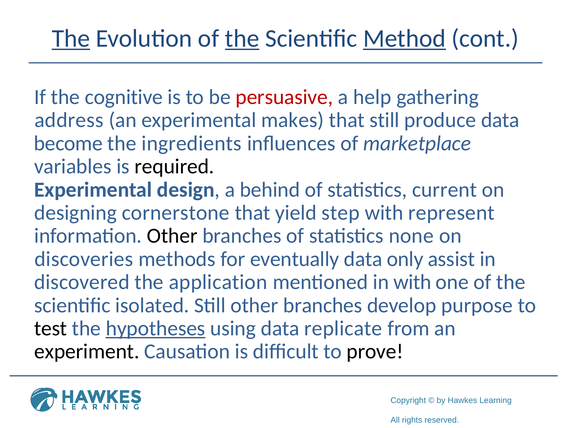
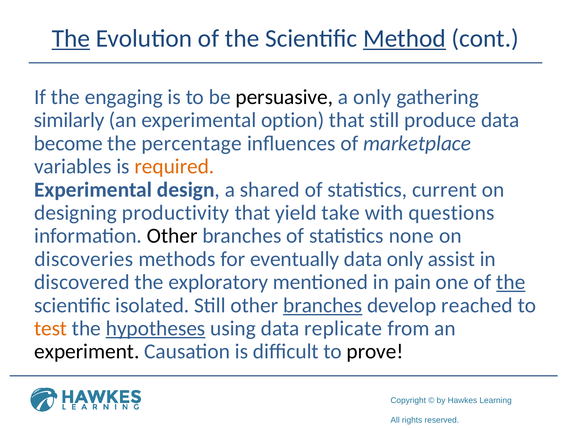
the underline: present -> none (242, 38)
cognitive: cognitive -> engaging (124, 97)
persuasive colour: red -> black (284, 97)
a help: help -> only (372, 97)
address: address -> similarly (69, 120)
makes: makes -> option (293, 120)
ingredients: ingredients -> percentage (192, 143)
required colour: black -> orange (174, 167)
behind: behind -> shared (270, 190)
cornerstone: cornerstone -> productivity (176, 213)
step: step -> take (341, 213)
represent: represent -> questions (451, 213)
application: application -> exploratory (218, 282)
in with: with -> pain (412, 282)
the underline: none -> present (511, 282)
branches underline: none -> present (323, 305)
purpose: purpose -> reached (477, 305)
test colour: black -> orange (51, 329)
